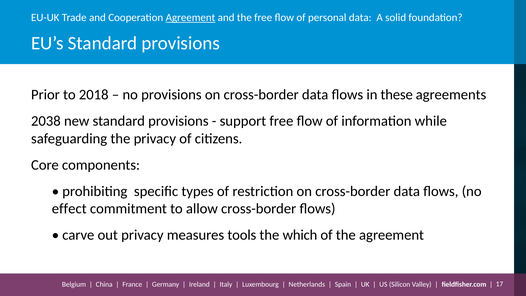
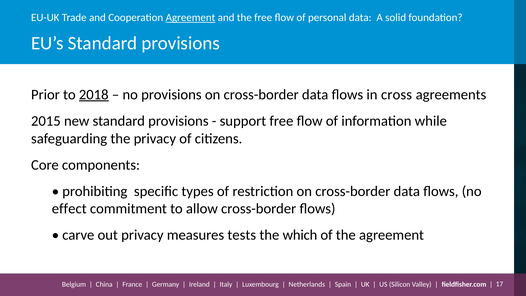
2018 underline: none -> present (94, 95)
these: these -> cross (397, 95)
2038: 2038 -> 2015 (46, 121)
tools: tools -> tests (242, 235)
